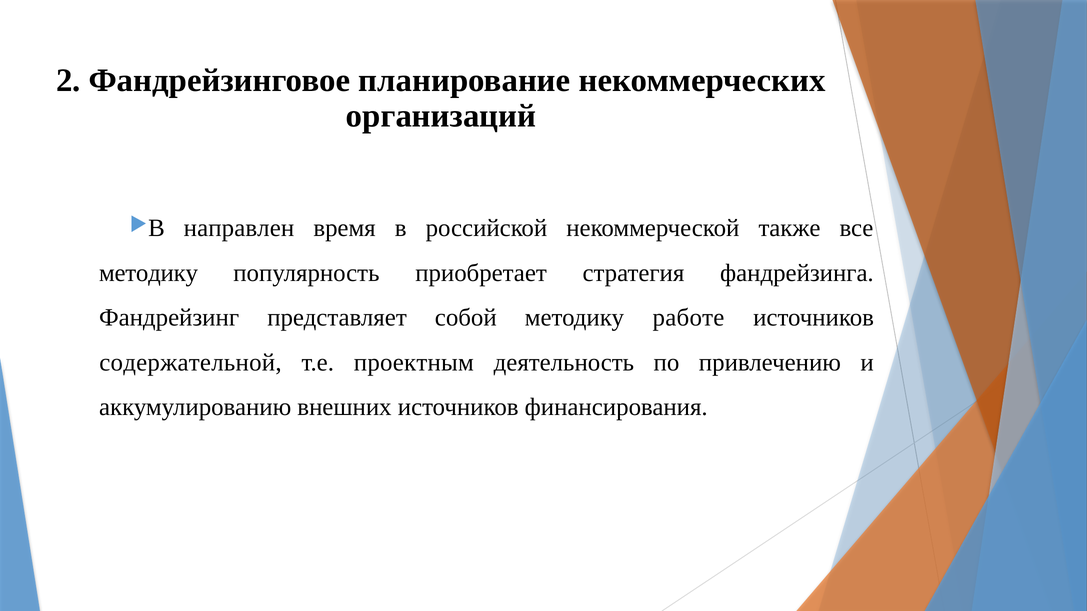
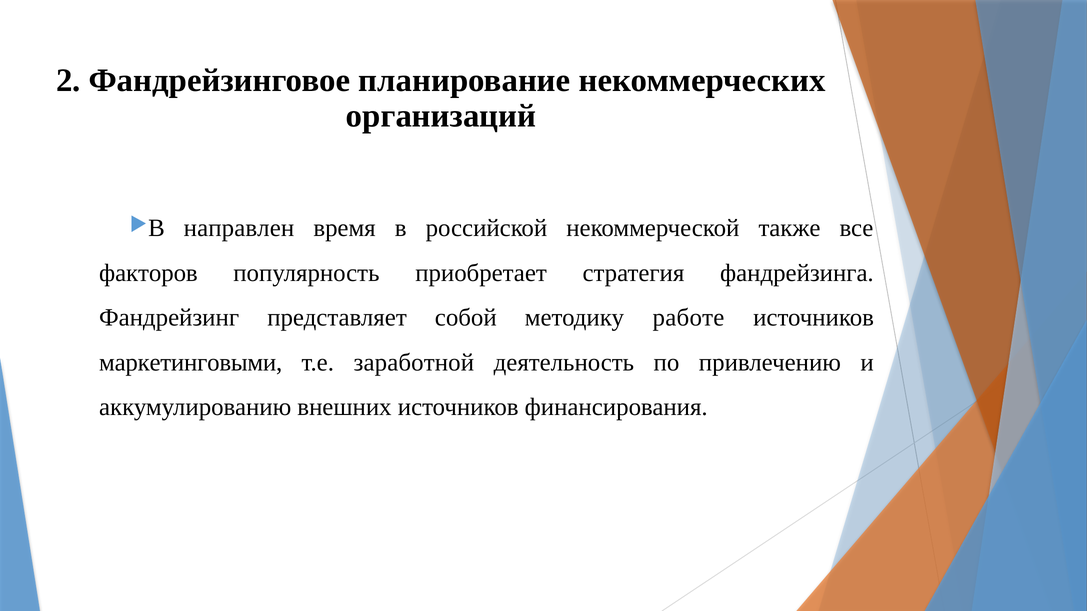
методику: методику -> факторов (148, 273)
содержательной: содержательной -> маркетинговыми (191, 363)
проектным: проектным -> заработной (414, 363)
